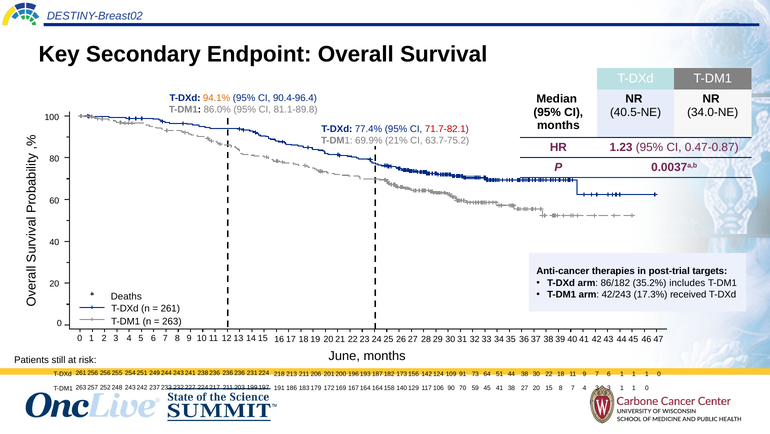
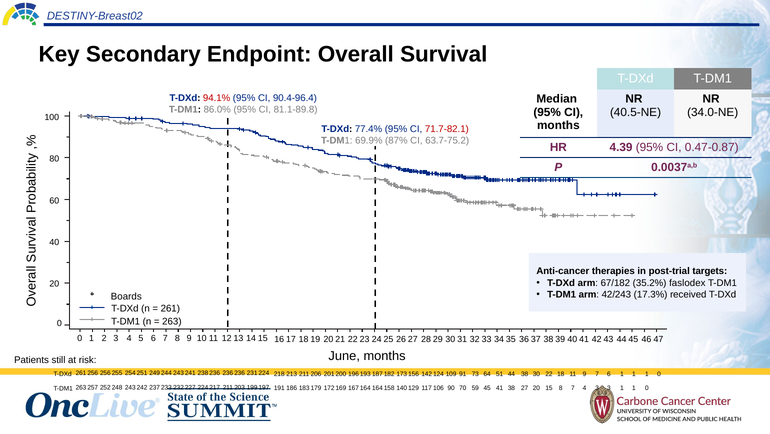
94.1% colour: orange -> red (217, 98)
21%: 21% -> 87% (396, 140)
1.23: 1.23 -> 4.39 (621, 147)
86/182: 86/182 -> 67/182 (615, 283)
includes: includes -> faslodex (687, 283)
Deaths: Deaths -> Boards (126, 296)
